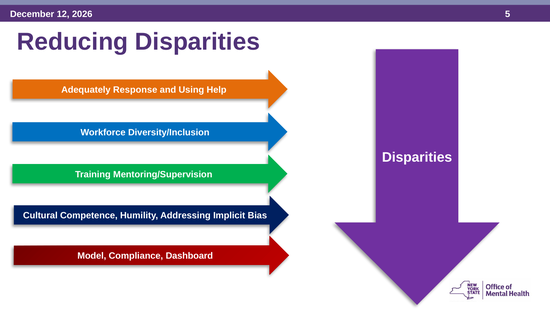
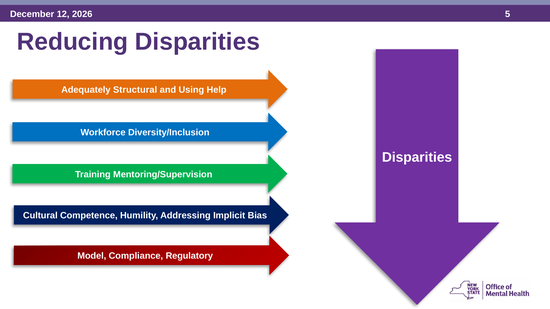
Response: Response -> Structural (135, 90)
Dashboard: Dashboard -> Regulatory (189, 256)
